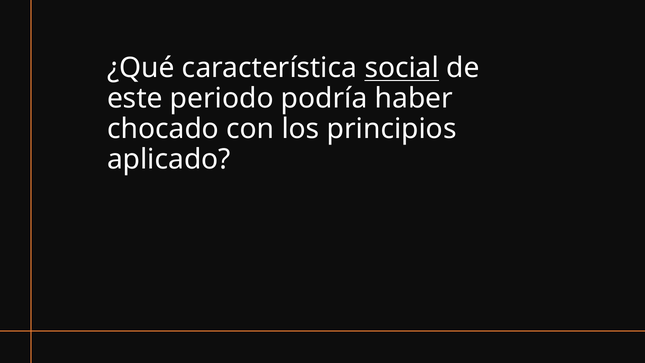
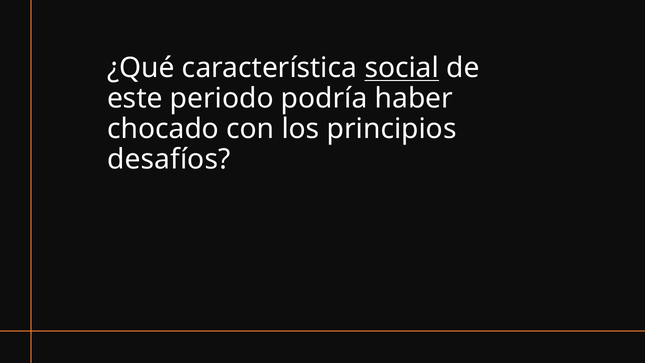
aplicado: aplicado -> desafíos (169, 159)
